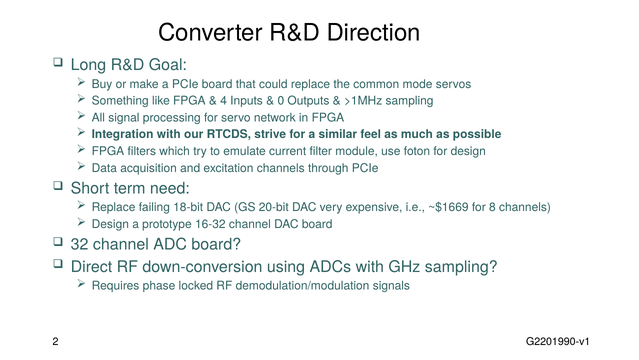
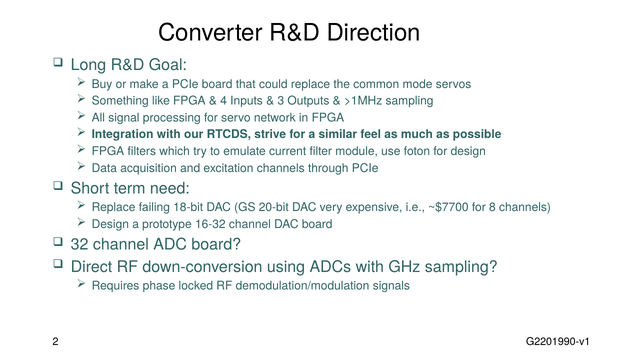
0: 0 -> 3 (281, 101)
~$1669: ~$1669 -> ~$7700 (448, 207)
